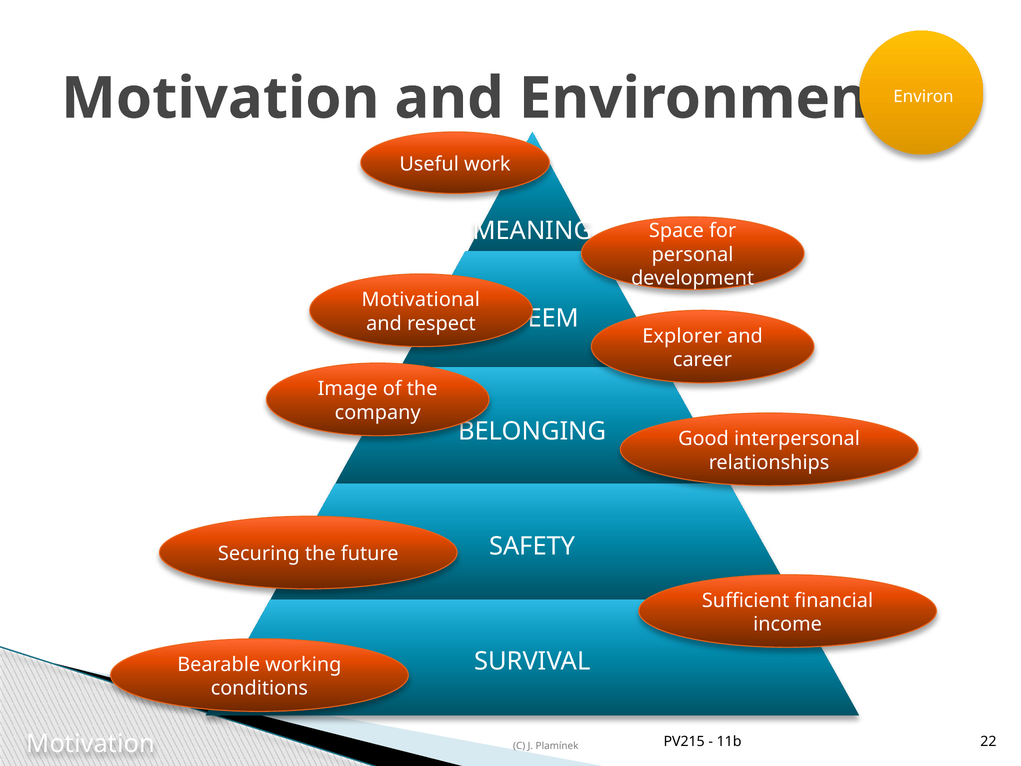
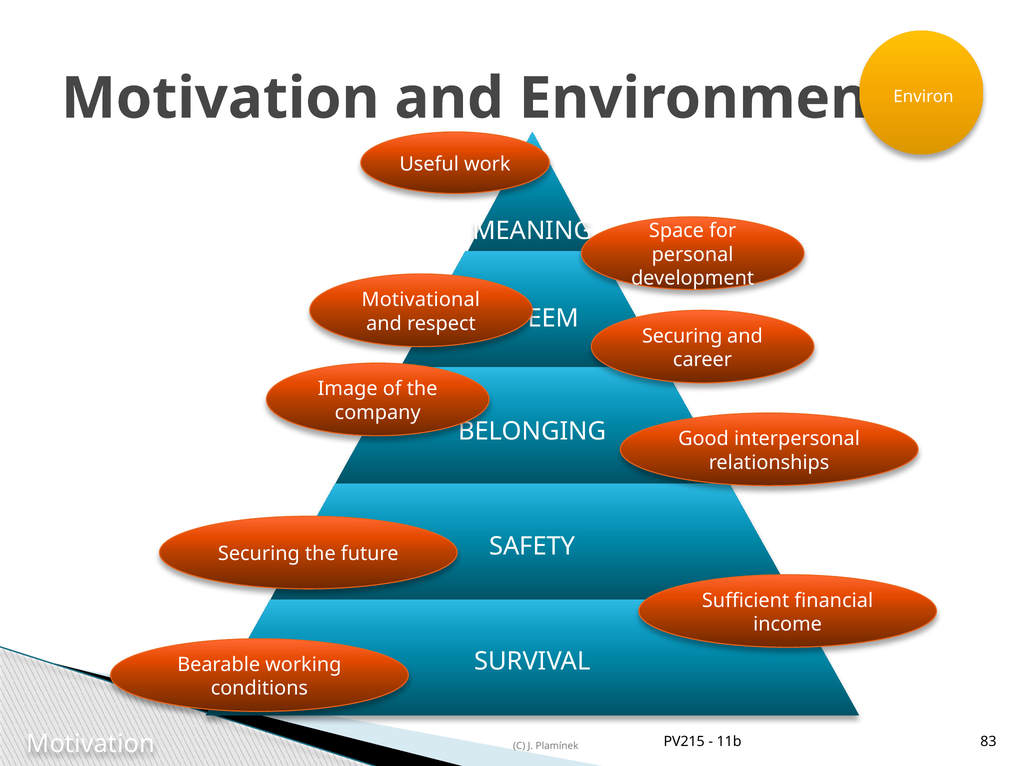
Explorer: Explorer -> Securing (682, 336)
22: 22 -> 83 (988, 741)
